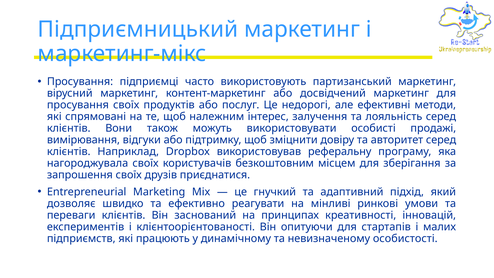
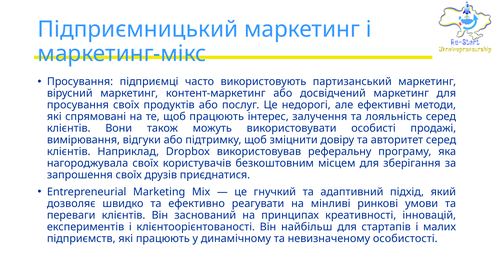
щоб належним: належним -> працюють (217, 117)
опитуючи: опитуючи -> найбільш (307, 227)
